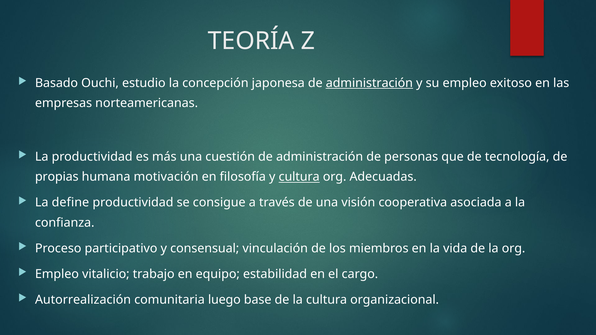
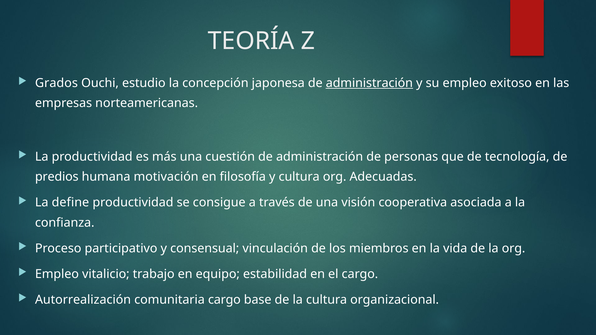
Basado: Basado -> Grados (56, 83)
propias: propias -> predios (57, 177)
cultura underline: present -> none (299, 177)
comunitaria luego: luego -> cargo (224, 300)
